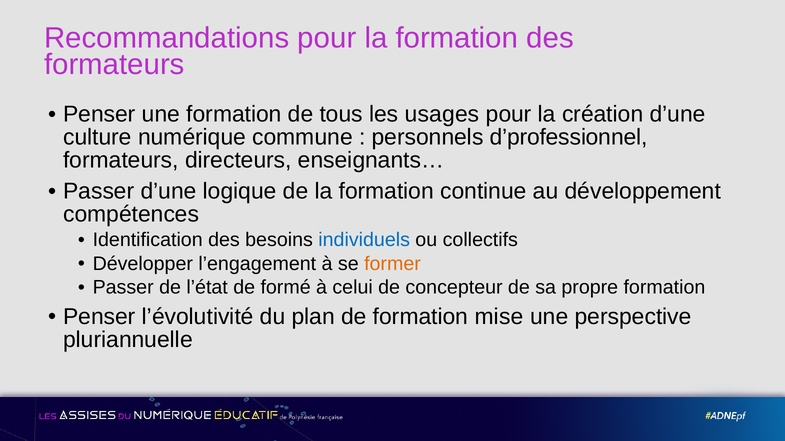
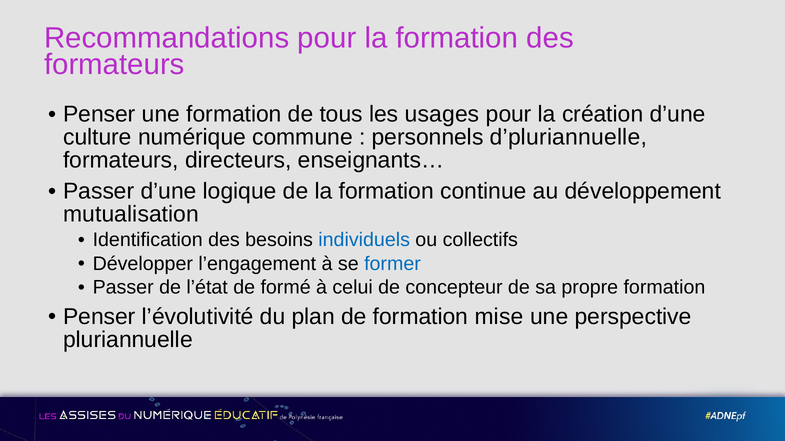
d’professionnel: d’professionnel -> d’pluriannuelle (568, 138)
compétences: compétences -> mutualisation (131, 215)
former colour: orange -> blue (392, 264)
